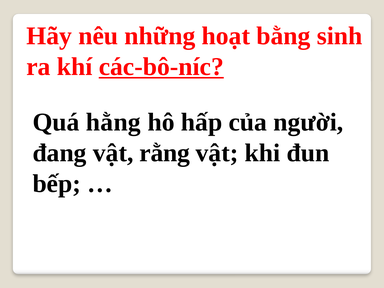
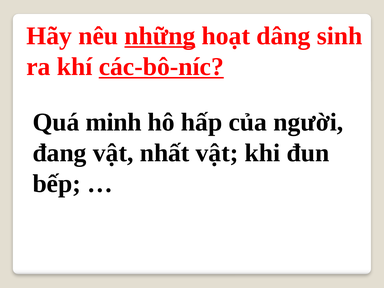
những underline: none -> present (160, 36)
bằng: bằng -> dâng (283, 36)
hằng: hằng -> minh (114, 122)
rằng: rằng -> nhất (165, 153)
